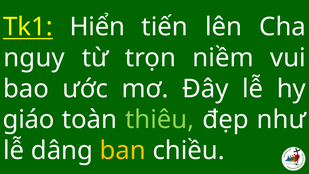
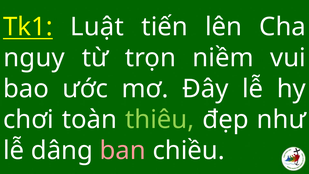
Hiển: Hiển -> Luật (97, 27)
giáo: giáo -> chơi (28, 120)
ban colour: yellow -> pink (123, 151)
